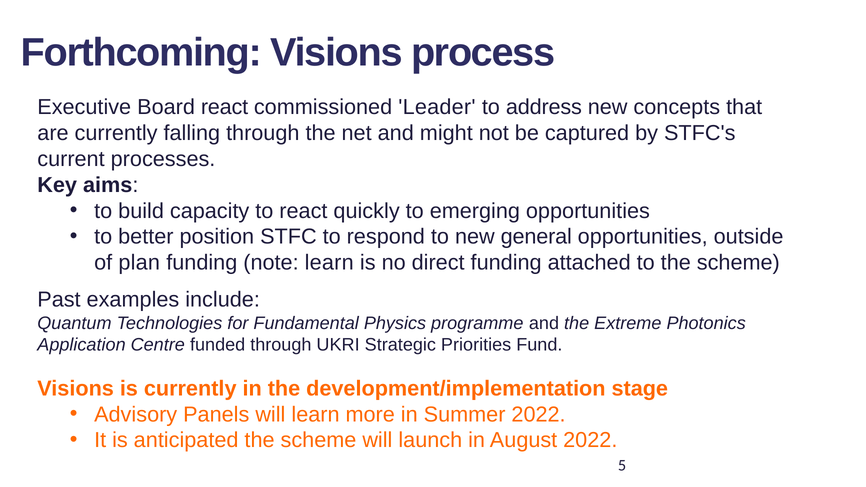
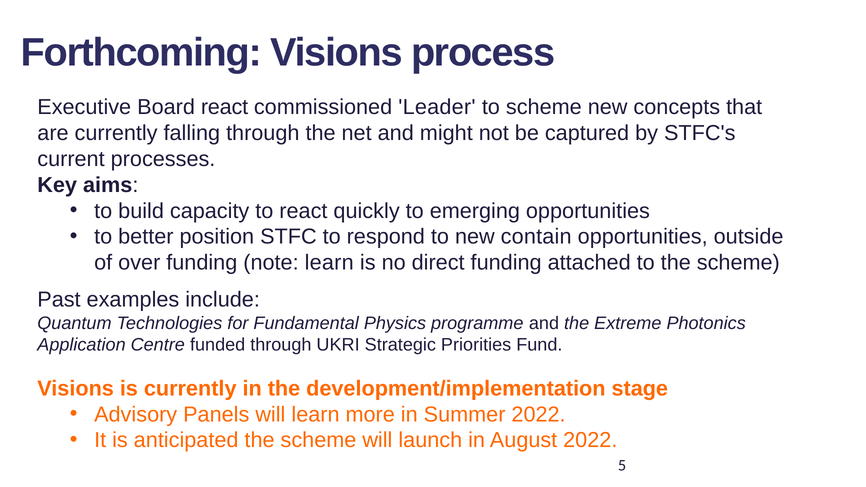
to address: address -> scheme (544, 107)
general: general -> contain (536, 237)
plan: plan -> over (139, 263)
